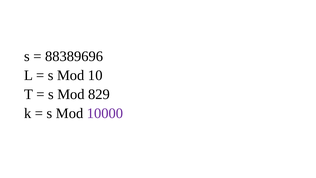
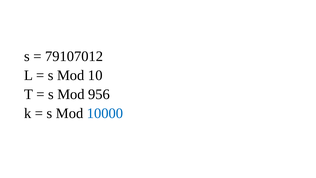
88389696: 88389696 -> 79107012 (74, 56)
829: 829 -> 956 (99, 94)
10000 colour: purple -> blue (105, 113)
